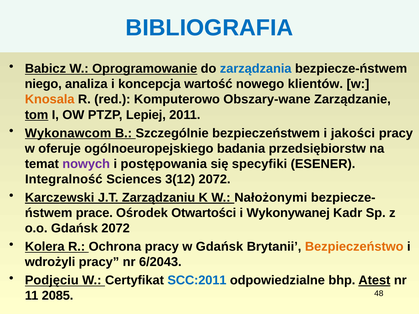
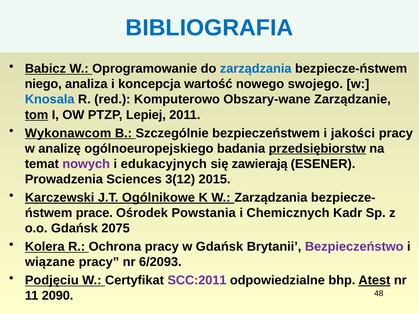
Oprogramowanie underline: present -> none (145, 69)
klientów: klientów -> swojego (315, 84)
Knosala colour: orange -> blue (50, 100)
oferuje: oferuje -> analizę (60, 149)
przedsiębiorstw underline: none -> present (317, 149)
postępowania: postępowania -> edukacyjnych (164, 164)
specyfiki: specyfiki -> zawierają (260, 164)
Integralność: Integralność -> Prowadzenia (64, 179)
3(12 2072: 2072 -> 2015 (215, 179)
Zarządzaniu: Zarządzaniu -> Ogólnikowe (158, 198)
W Nałożonymi: Nałożonymi -> Zarządzania (271, 198)
Otwartości: Otwartości -> Powstania (204, 213)
Wykonywanej: Wykonywanej -> Chemicznych (288, 213)
Gdańsk 2072: 2072 -> 2075 (116, 228)
Bezpieczeństwo colour: orange -> purple (354, 247)
wdrożyli: wdrożyli -> wiązane (50, 262)
6/2043: 6/2043 -> 6/2093 (160, 262)
SCC:2011 colour: blue -> purple (197, 281)
2085: 2085 -> 2090 (58, 296)
